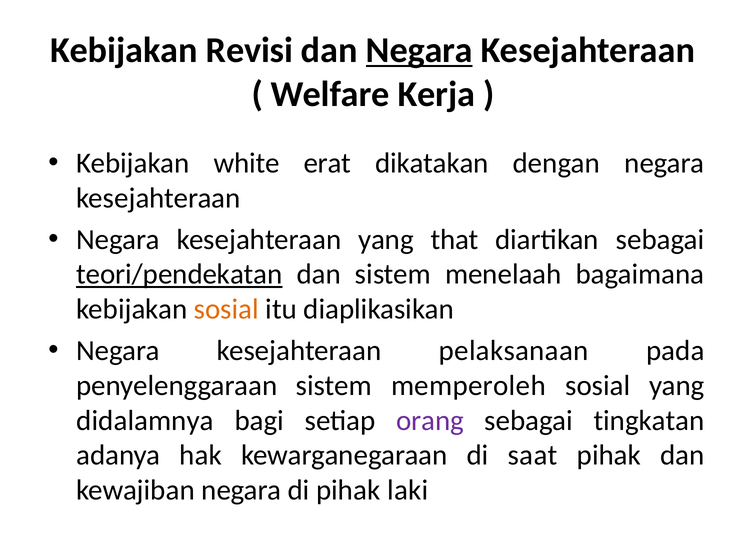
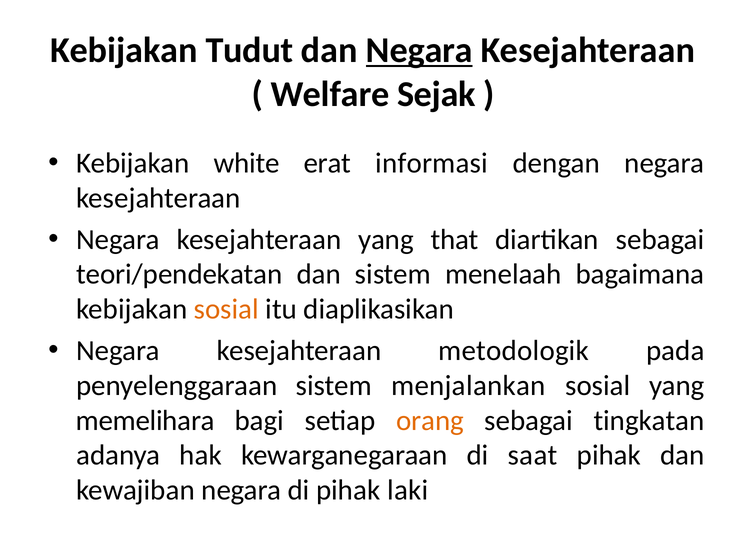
Revisi: Revisi -> Tudut (249, 50)
Kerja: Kerja -> Sejak (436, 94)
dikatakan: dikatakan -> informasi (432, 163)
teori/pendekatan underline: present -> none (179, 274)
pelaksanaan: pelaksanaan -> metodologik (514, 350)
memperoleh: memperoleh -> menjalankan (468, 385)
didalamnya: didalamnya -> memelihara (145, 420)
orang colour: purple -> orange (430, 420)
